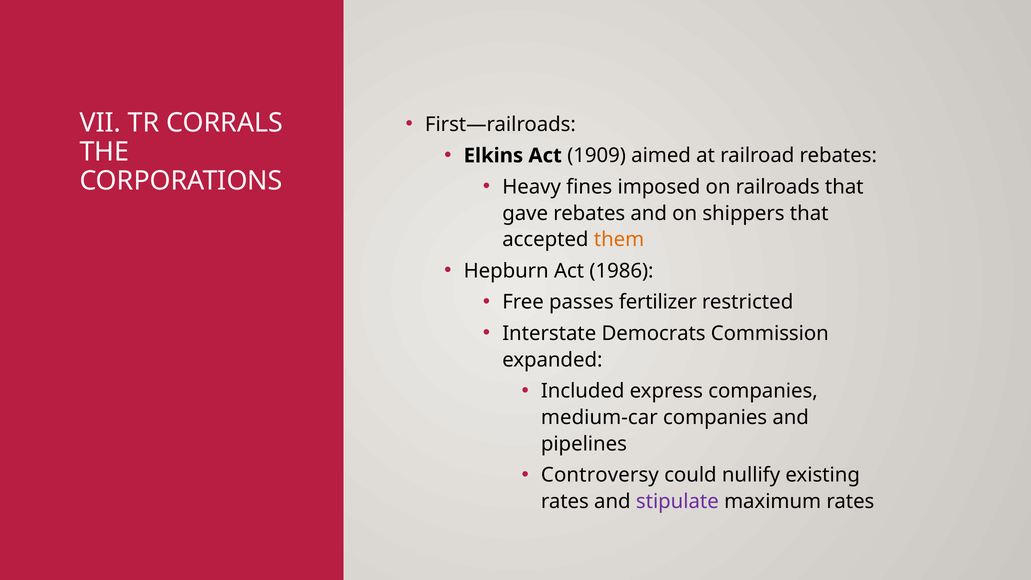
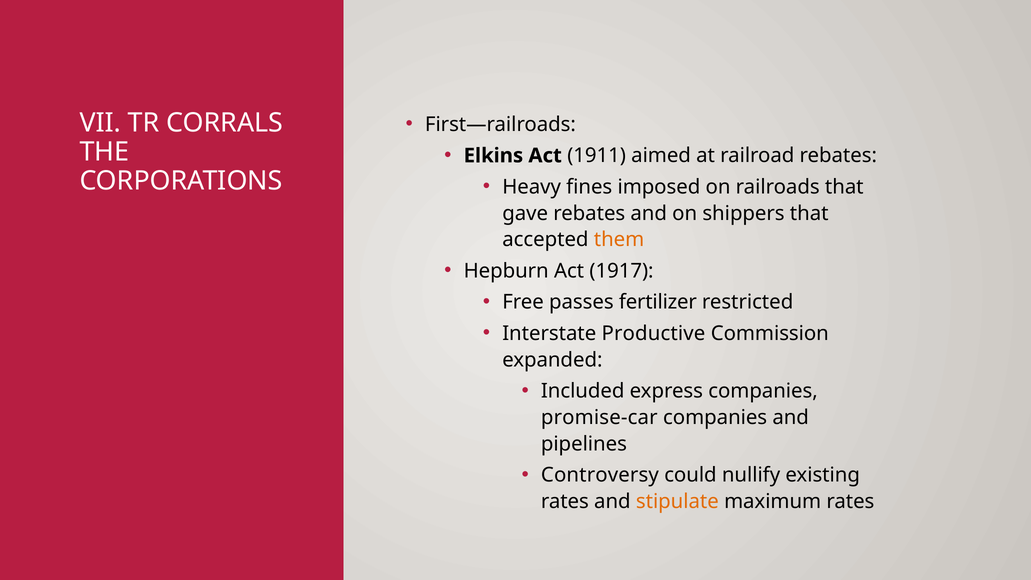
1909: 1909 -> 1911 (597, 156)
1986: 1986 -> 1917 (622, 271)
Democrats: Democrats -> Productive (653, 333)
medium-car: medium-car -> promise-car (599, 417)
stipulate colour: purple -> orange (677, 502)
